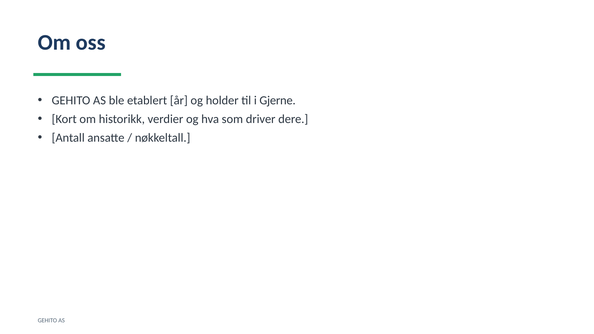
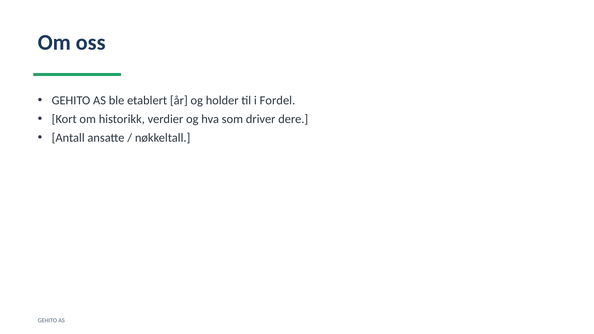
Gjerne: Gjerne -> Fordel (277, 101)
